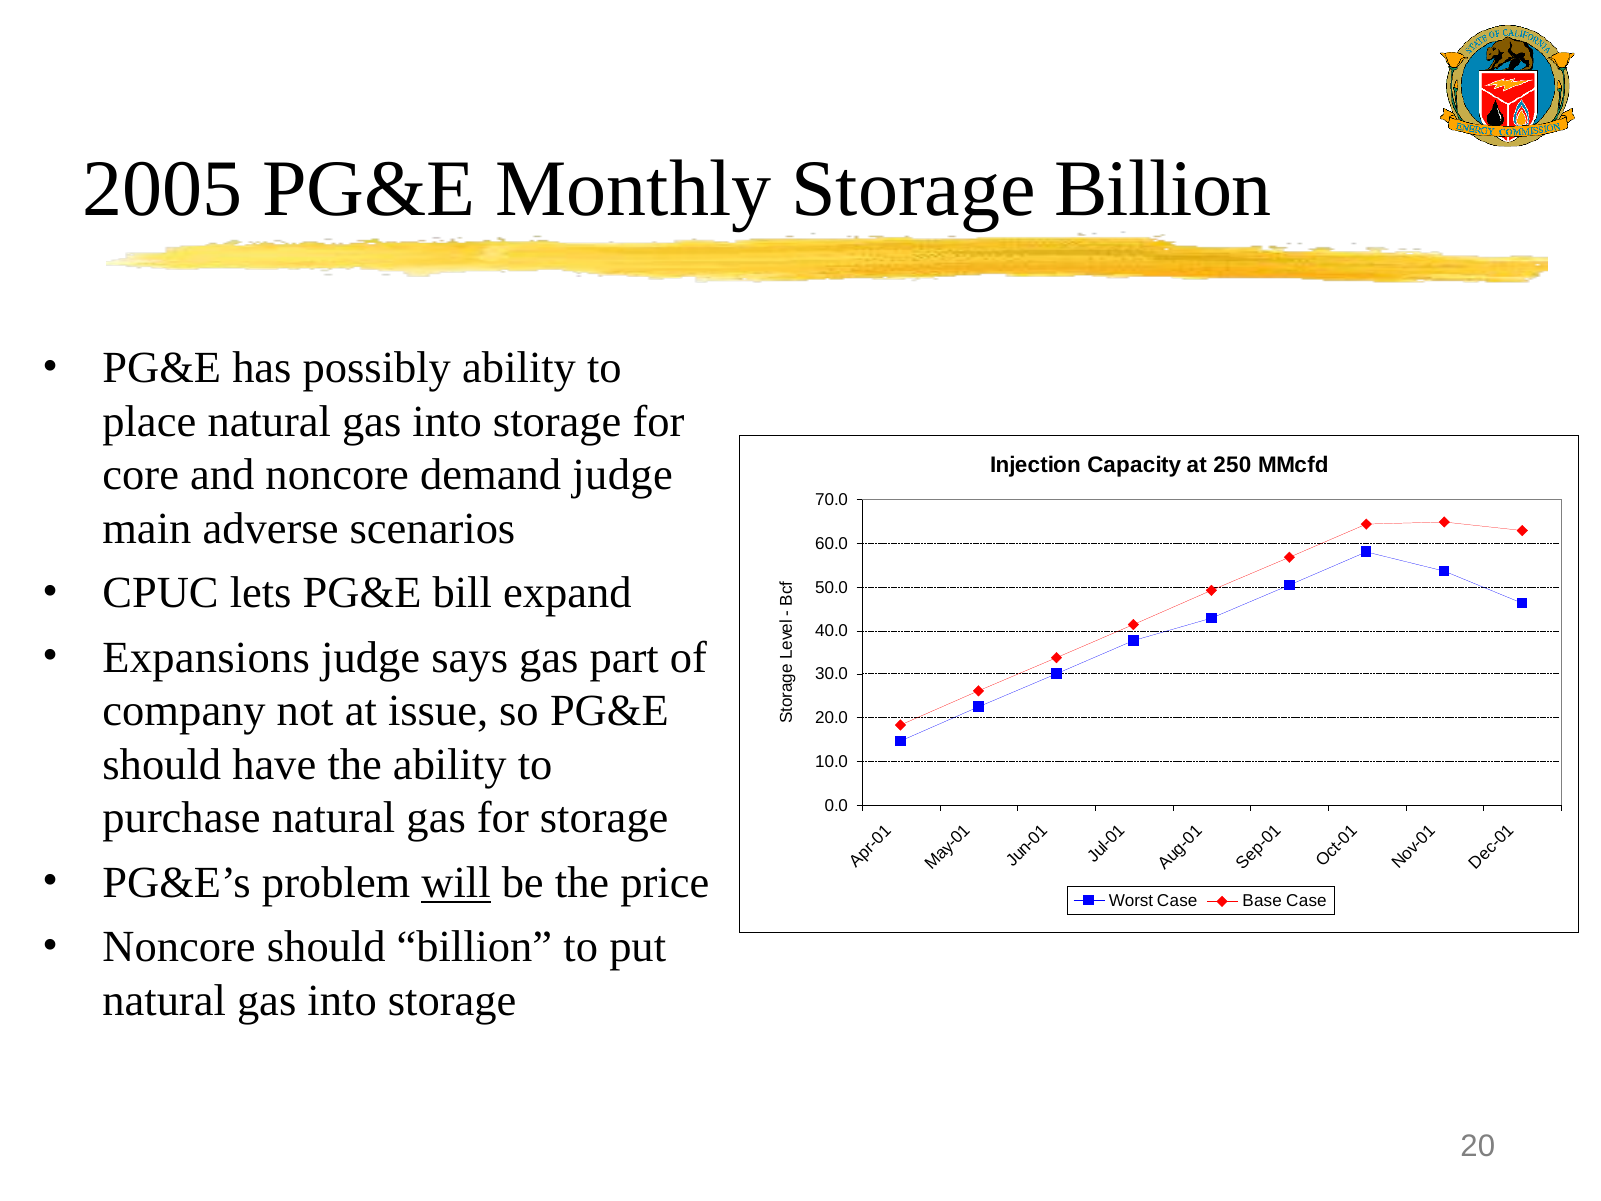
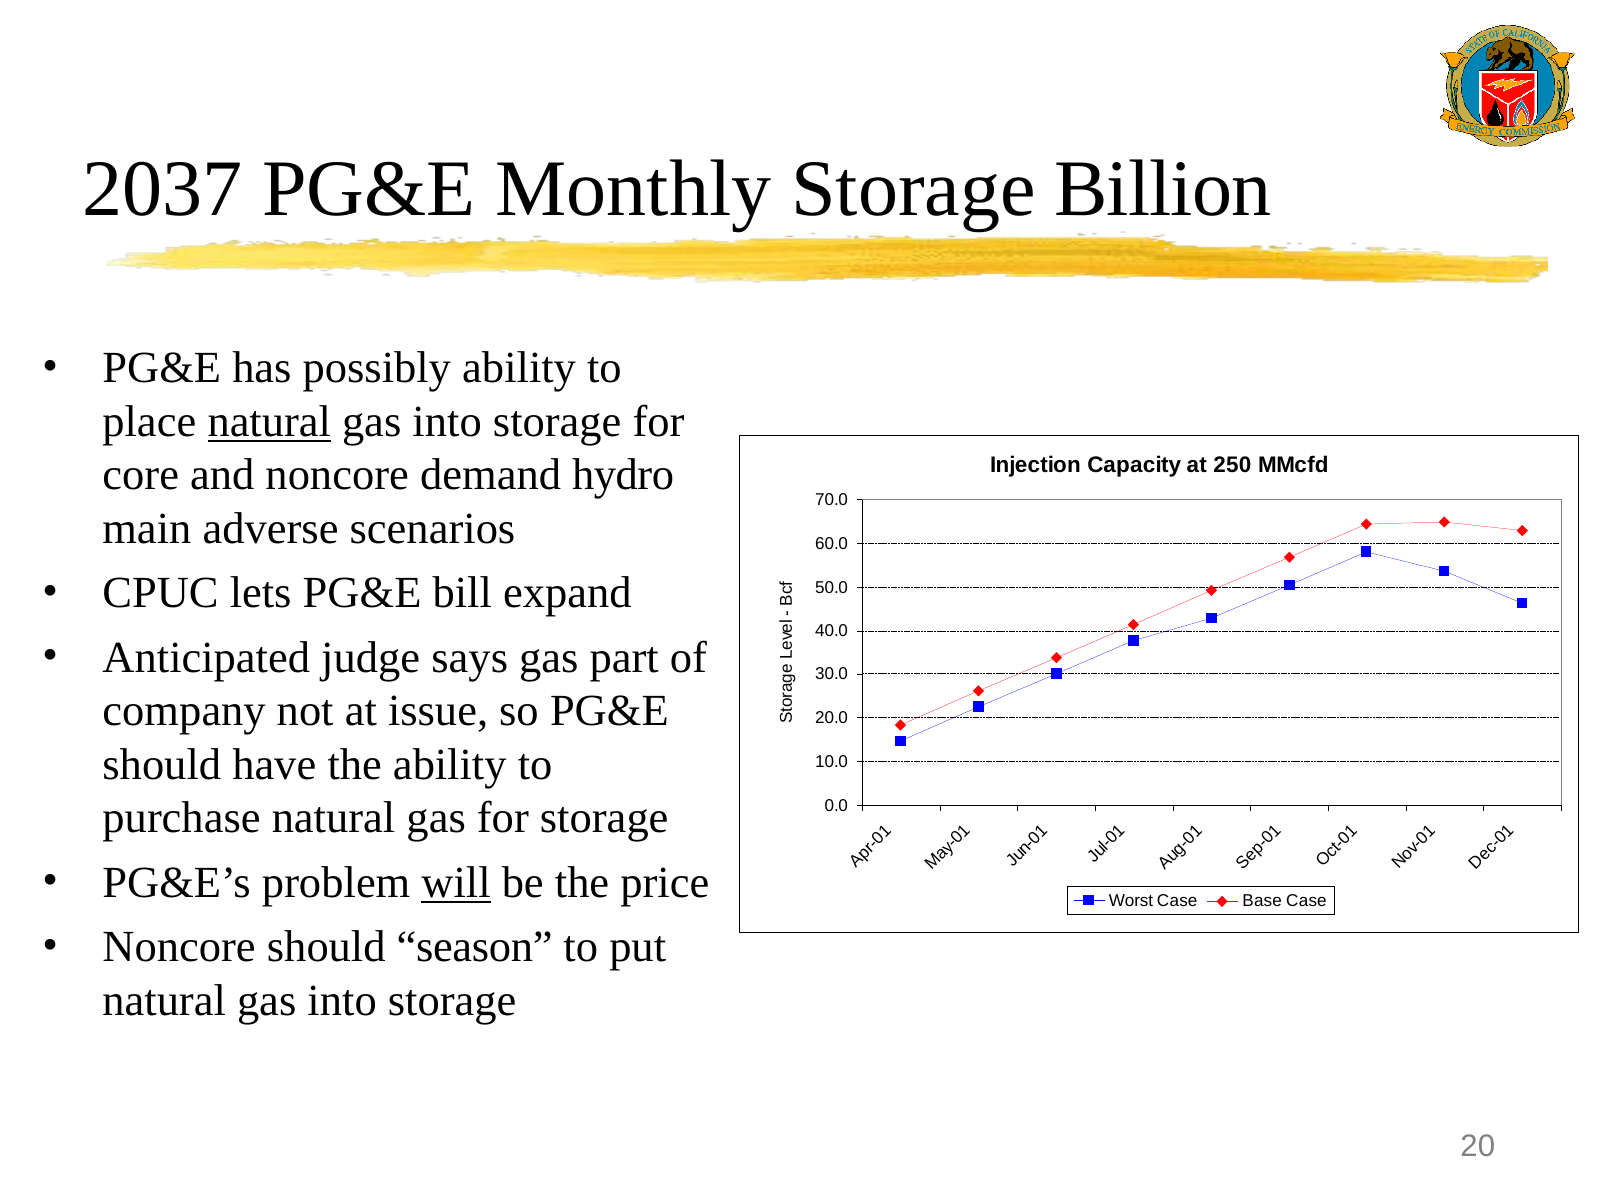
2005: 2005 -> 2037 (162, 189)
natural underline: none -> present (269, 422)
demand judge: judge -> hydro (623, 475)
Expansions: Expansions -> Anticipated (206, 658)
should billion: billion -> season (475, 947)
